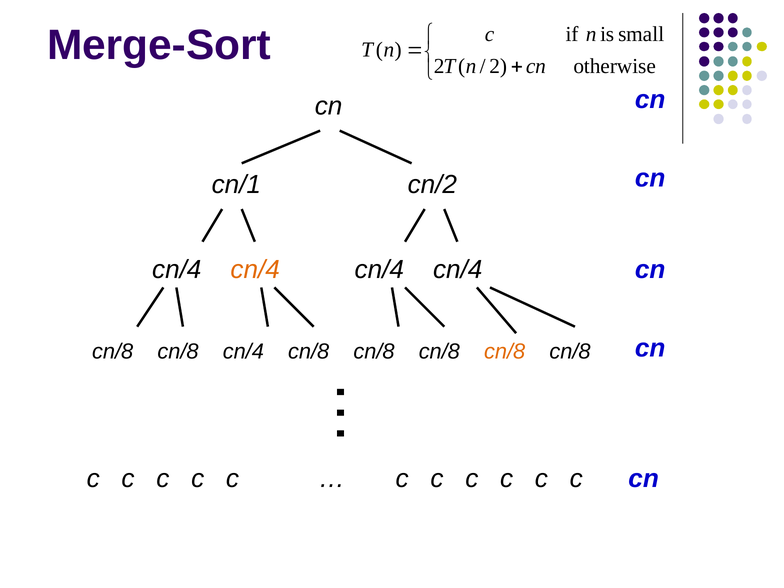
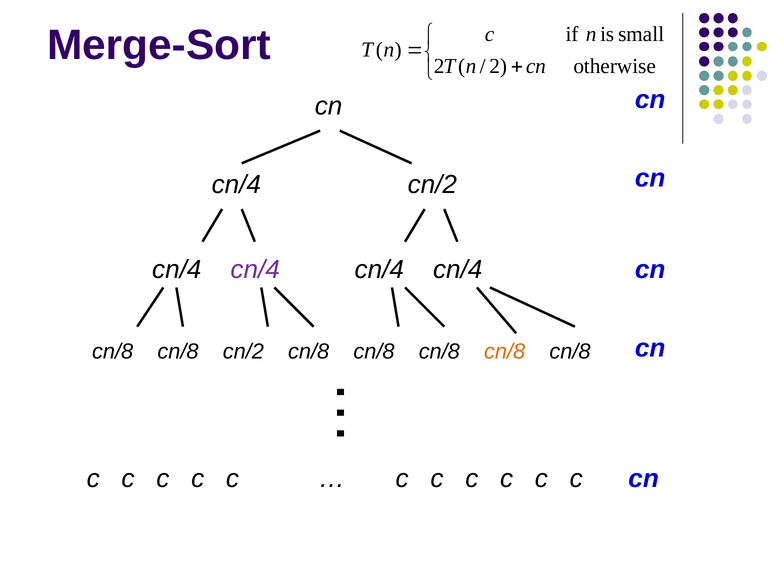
cn/1: cn/1 -> cn/4 (236, 185)
cn/4 colour: orange -> purple (255, 270)
cn/8 cn/4: cn/4 -> cn/2 (243, 352)
